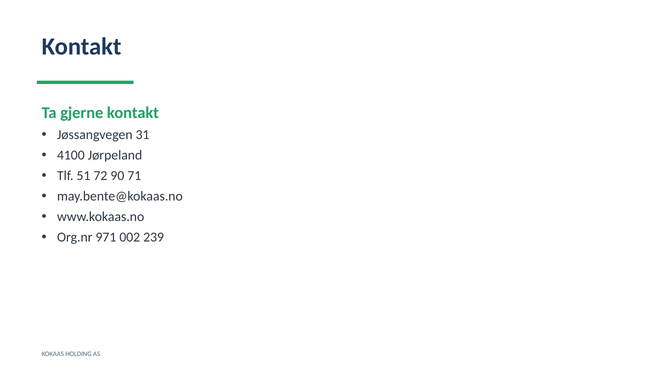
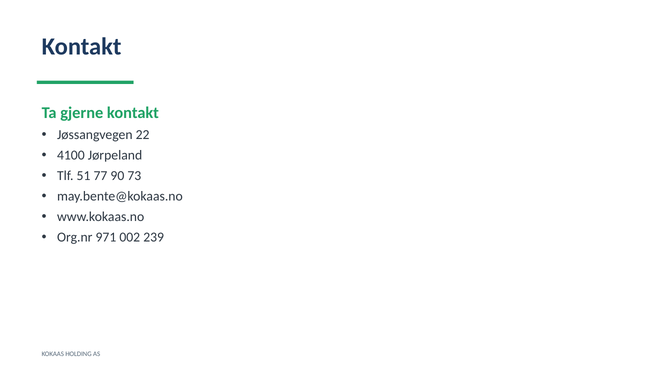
31: 31 -> 22 (143, 135)
72: 72 -> 77 (100, 176)
71: 71 -> 73 (134, 176)
